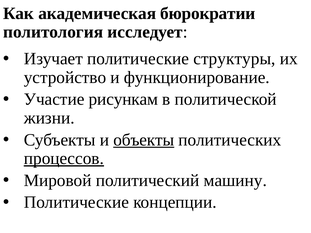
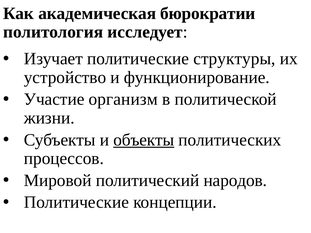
рисункам: рисункам -> организм (123, 99)
процессов underline: present -> none (64, 159)
машину: машину -> народов (235, 181)
